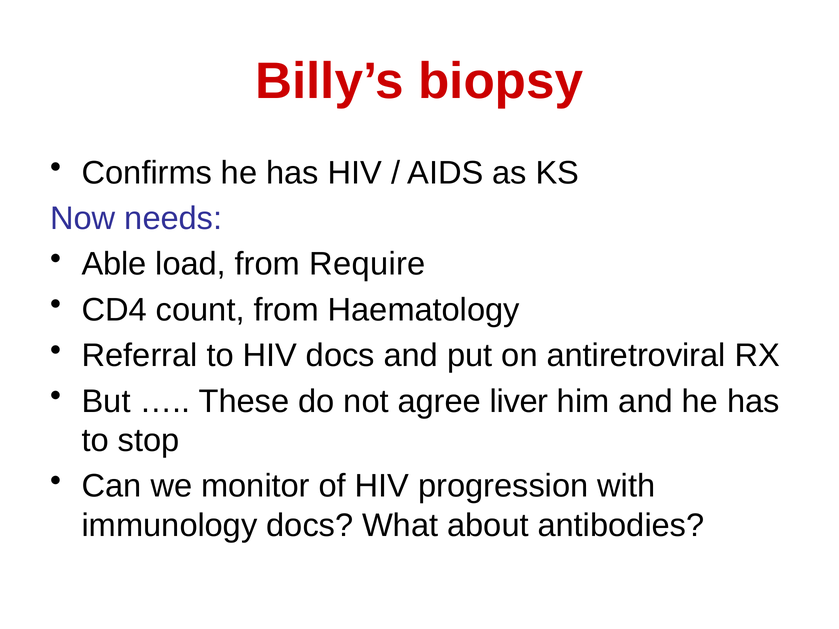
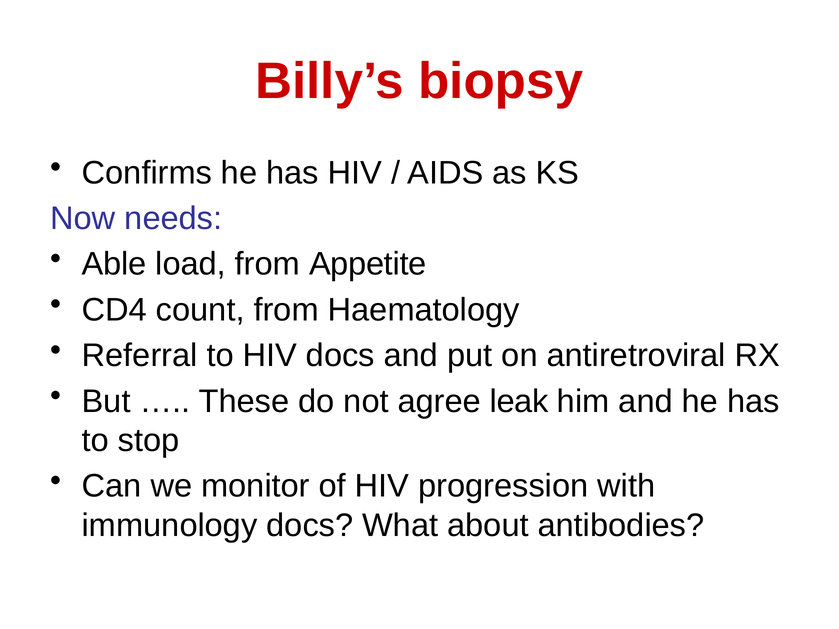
Require: Require -> Appetite (368, 264)
liver: liver -> leak (519, 401)
